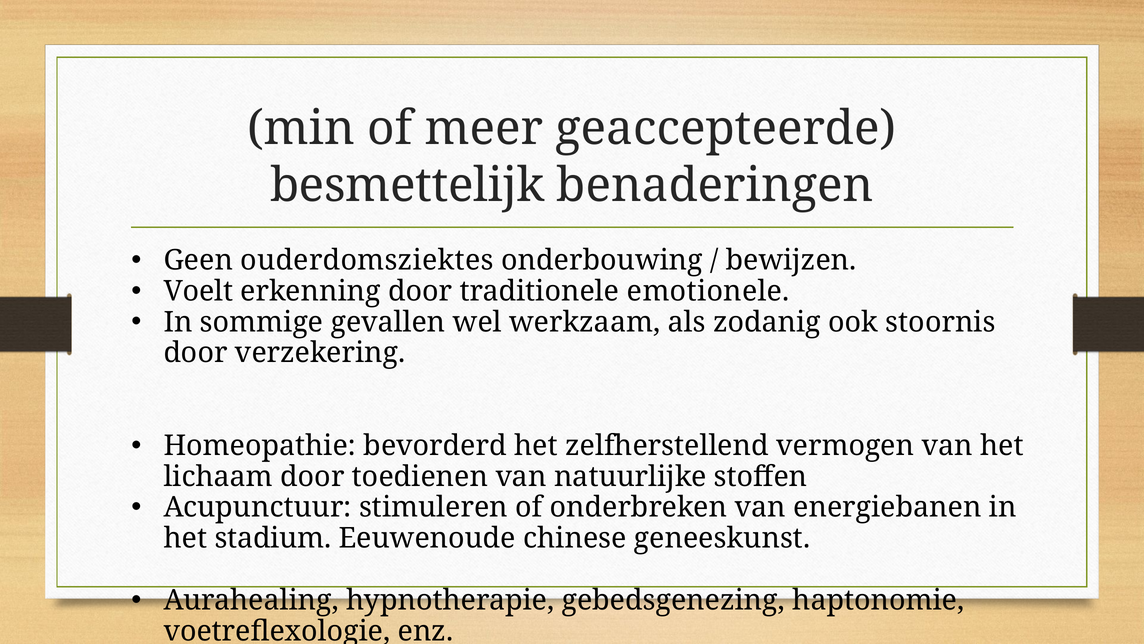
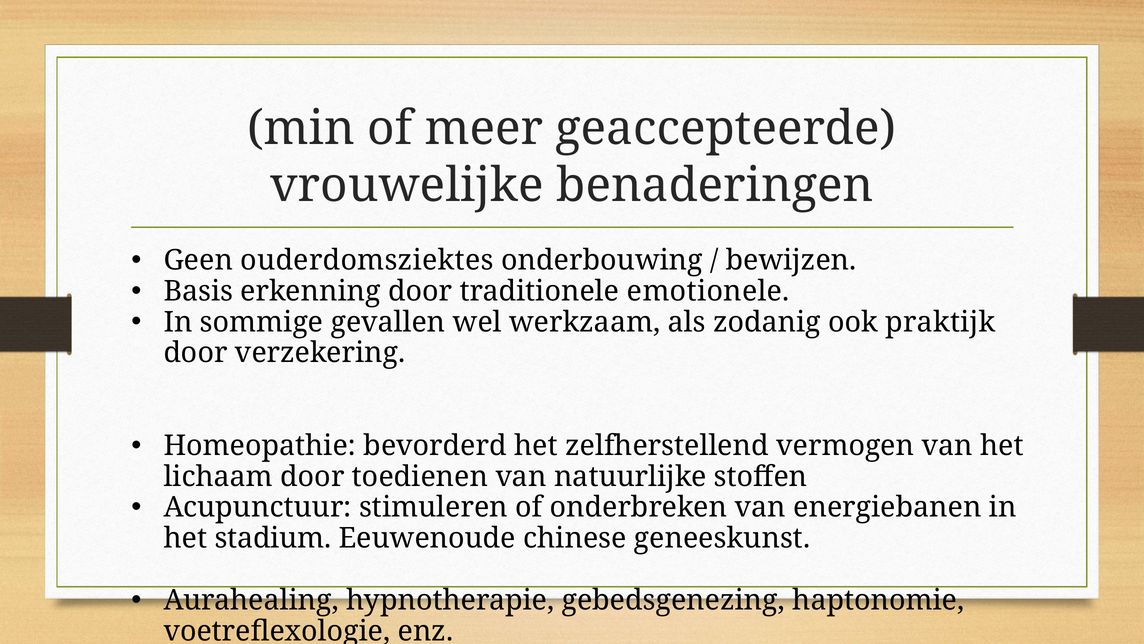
besmettelijk: besmettelijk -> vrouwelijke (407, 186)
Voelt: Voelt -> Basis (198, 291)
stoornis: stoornis -> praktijk (940, 322)
